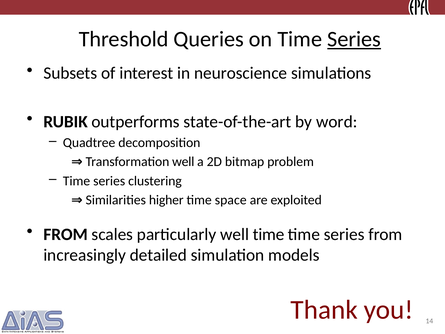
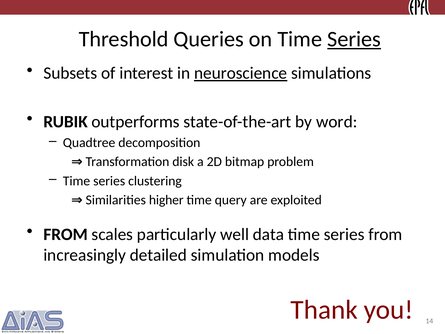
neuroscience underline: none -> present (241, 73)
Transformation well: well -> disk (183, 162)
space: space -> query (231, 200)
well time: time -> data (269, 234)
